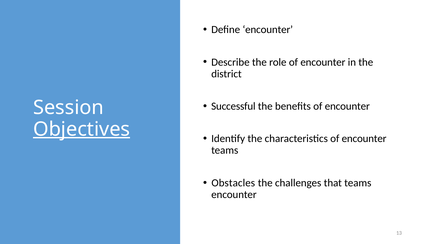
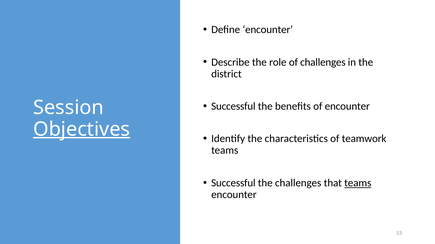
role of encounter: encounter -> challenges (323, 62)
characteristics of encounter: encounter -> teamwork (364, 139)
Obstacles: Obstacles -> Successful (233, 183)
teams underline: none -> present (358, 183)
